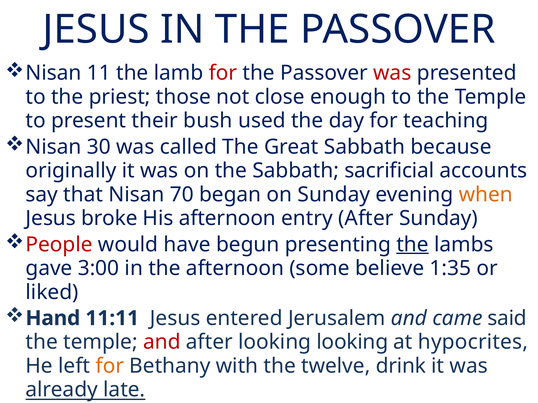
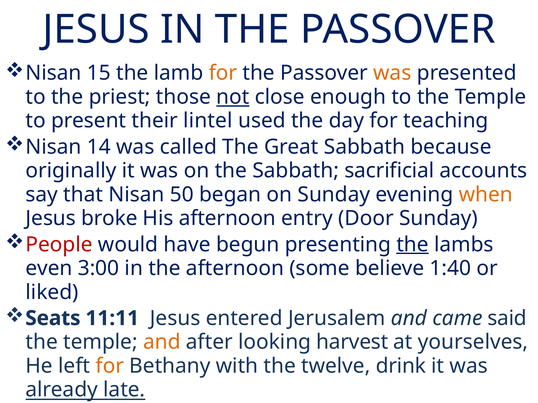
11: 11 -> 15 (99, 73)
for colour: red -> orange (223, 73)
was colour: red -> orange (392, 73)
not underline: none -> present (233, 97)
bush: bush -> lintel (208, 121)
30: 30 -> 14 (99, 147)
70: 70 -> 50 (182, 195)
entry After: After -> Door (366, 219)
gave: gave -> even (49, 269)
1:35: 1:35 -> 1:40 (450, 269)
Hand: Hand -> Seats (53, 319)
and colour: red -> orange (162, 342)
looking looking: looking -> harvest (352, 342)
hypocrites: hypocrites -> yourselves (473, 342)
